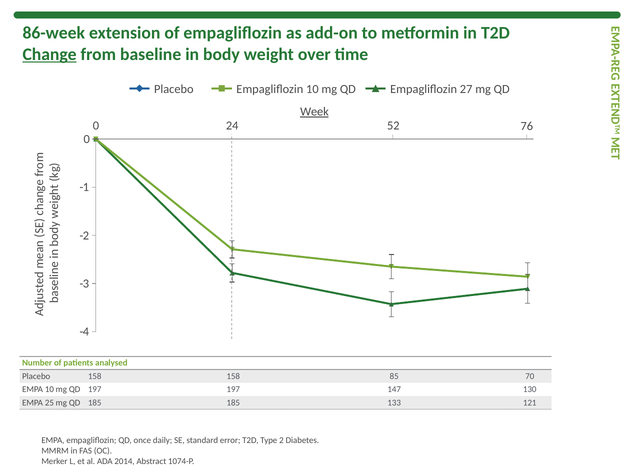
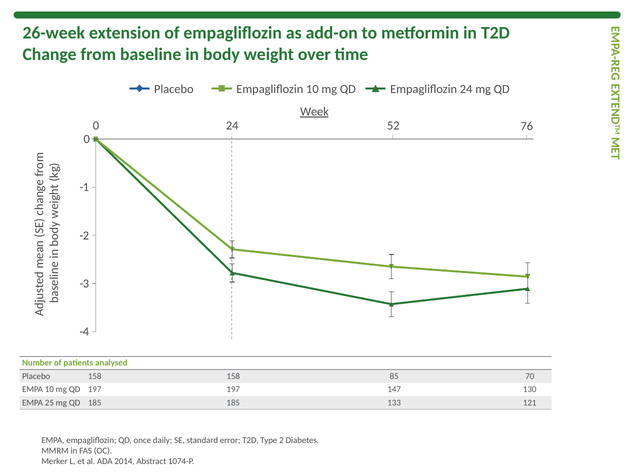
86-week: 86-week -> 26-week (54, 33)
Change underline: present -> none (50, 54)
Empagliflozin 27: 27 -> 24 (466, 89)
